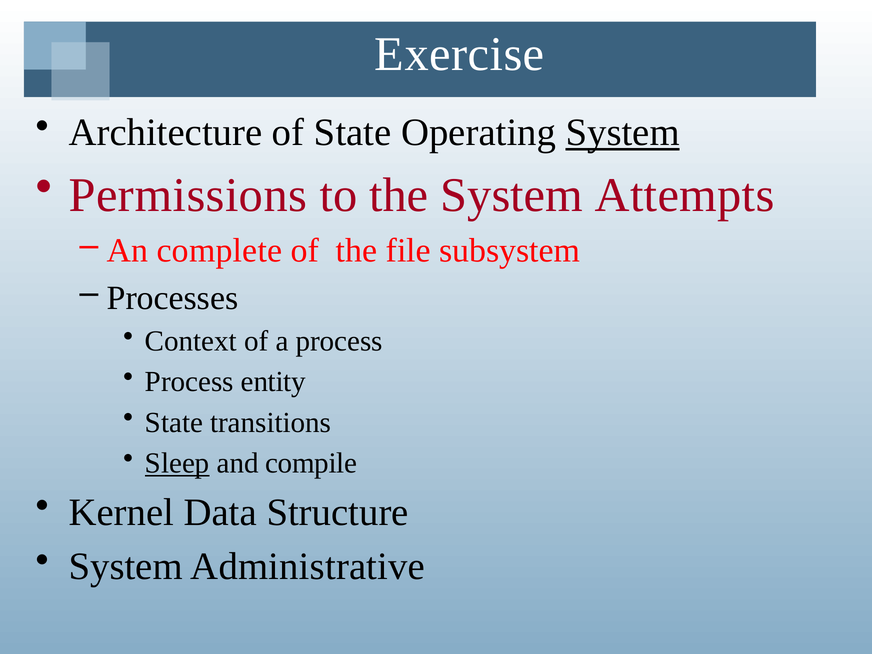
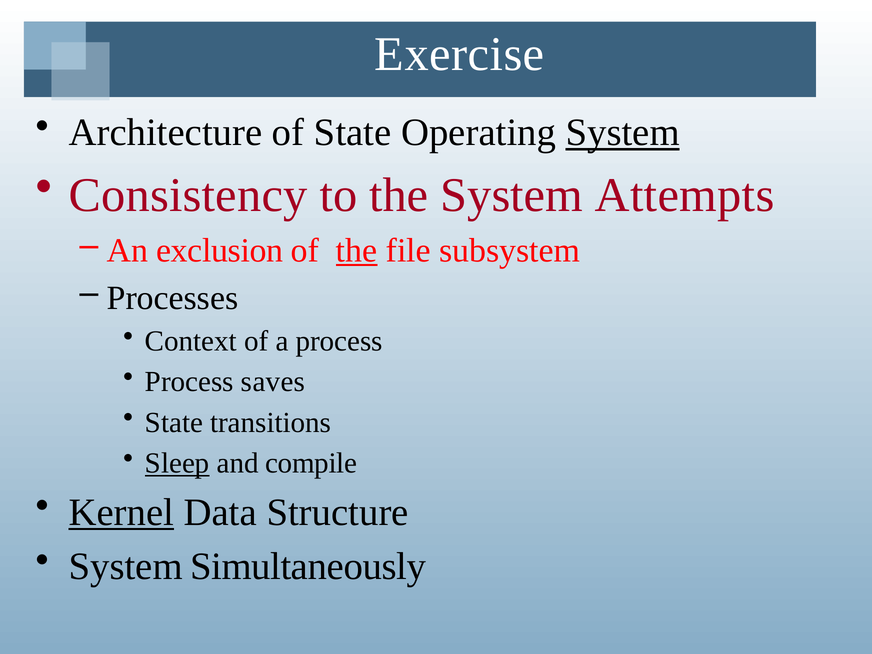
Permissions: Permissions -> Consistency (188, 195)
complete: complete -> exclusion (220, 250)
the underline: none -> present (357, 250)
entity: entity -> saves (273, 382)
Kernel underline: none -> present (121, 512)
Administrative: Administrative -> Simultaneously (308, 567)
